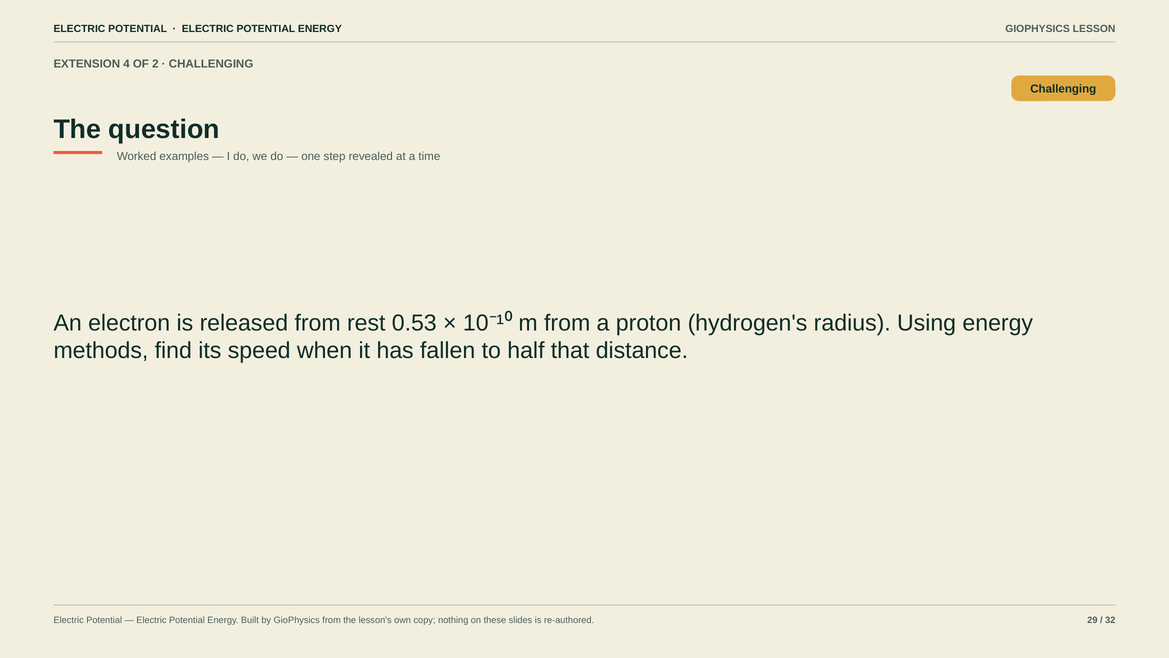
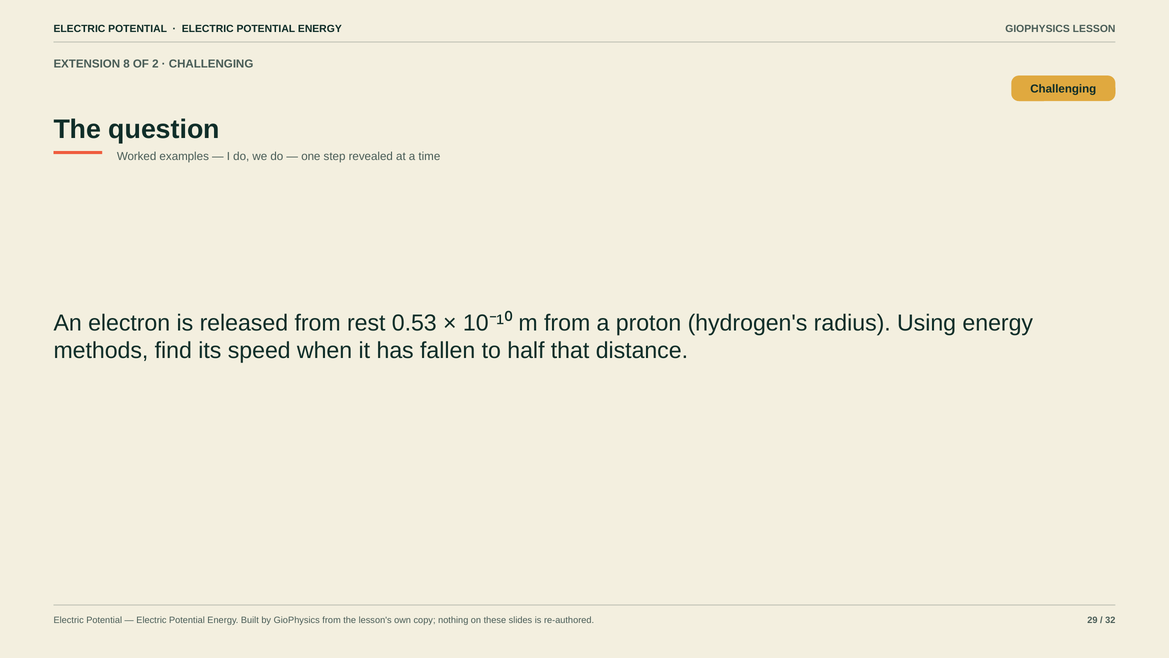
4: 4 -> 8 (127, 64)
